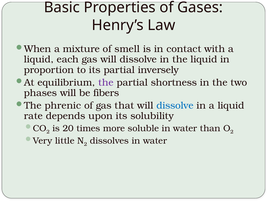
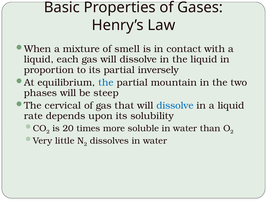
the colour: purple -> blue (106, 82)
shortness: shortness -> mountain (174, 82)
fibers: fibers -> steep (106, 93)
phrenic: phrenic -> cervical (63, 105)
